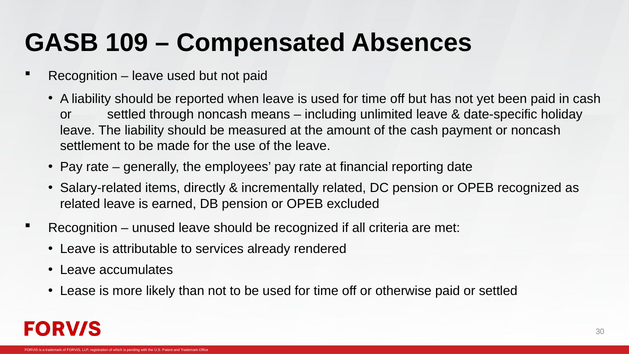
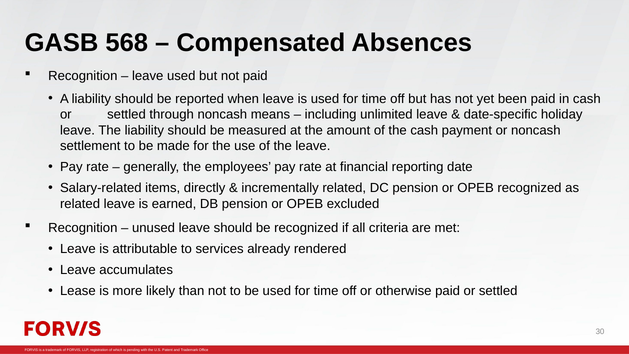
109: 109 -> 568 (127, 43)
